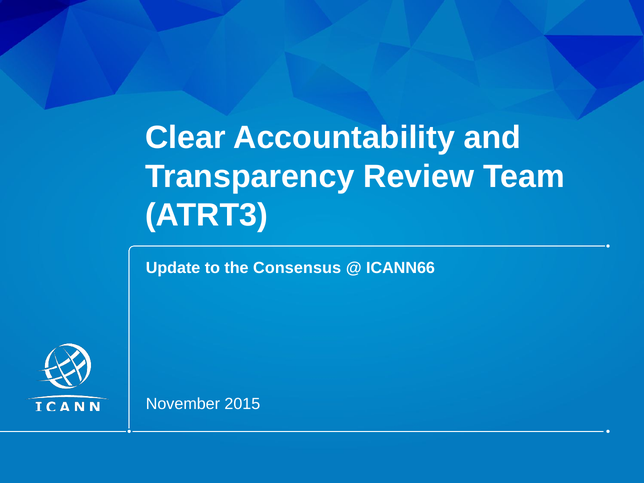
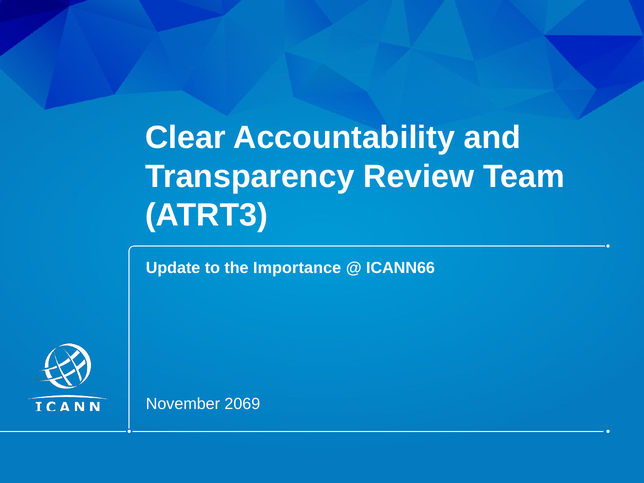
Consensus: Consensus -> Importance (297, 268)
2015: 2015 -> 2069 (242, 404)
